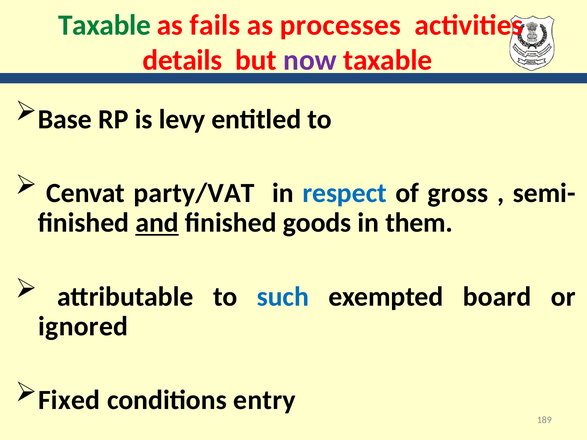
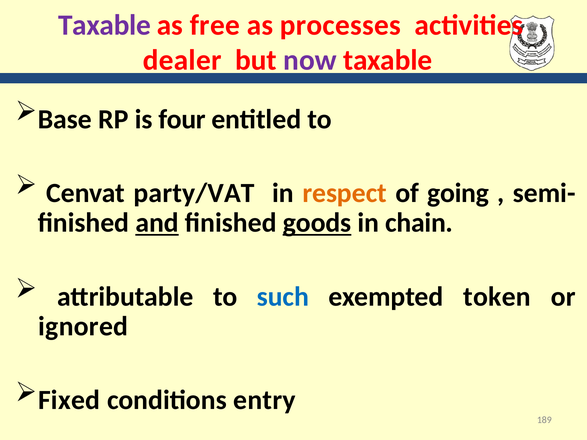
Taxable colour: green -> purple (104, 25)
fails: fails -> free (215, 25)
details: details -> dealer (182, 60)
levy: levy -> four (182, 119)
respect colour: blue -> orange (345, 193)
gross: gross -> going (458, 193)
goods underline: none -> present (317, 223)
them: them -> chain (419, 223)
board: board -> token (497, 297)
